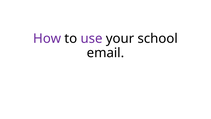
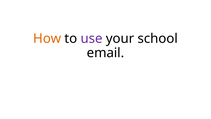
How colour: purple -> orange (47, 39)
